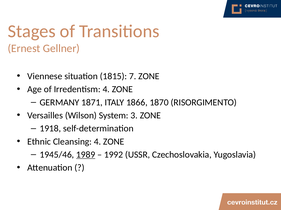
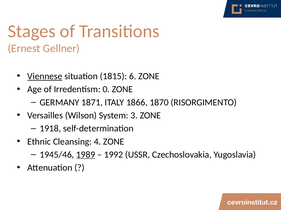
Viennese underline: none -> present (45, 76)
7: 7 -> 6 (133, 76)
Irredentism 4: 4 -> 0 (106, 90)
